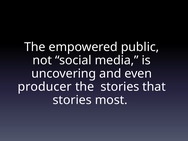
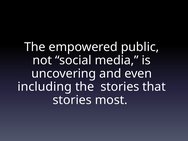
producer: producer -> including (45, 87)
